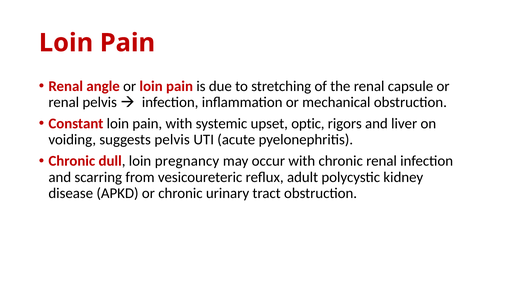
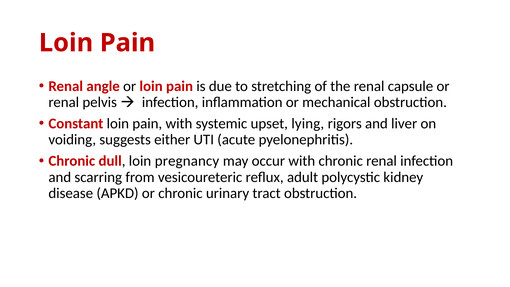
optic: optic -> lying (308, 124)
suggests pelvis: pelvis -> either (172, 140)
